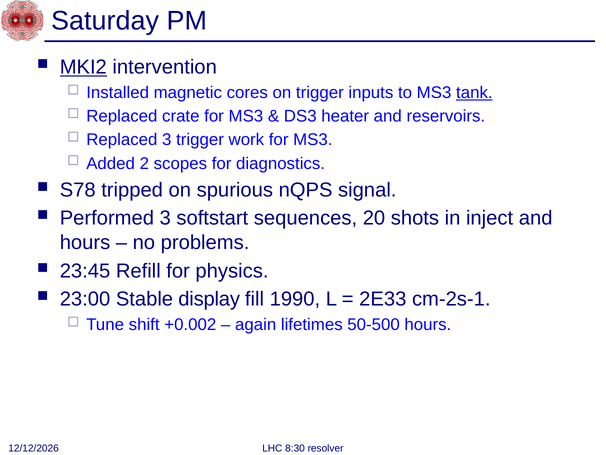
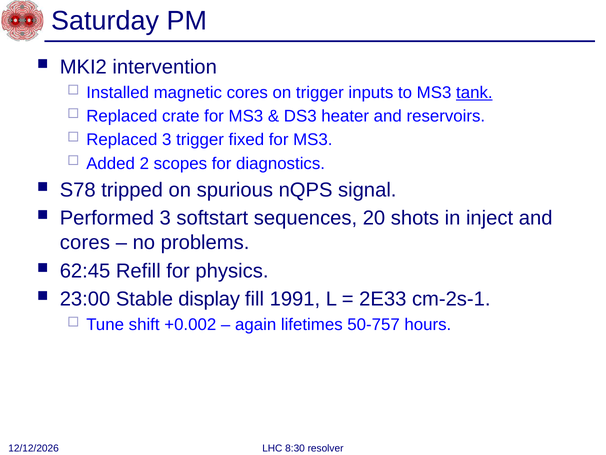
MKI2 underline: present -> none (83, 67)
work: work -> fixed (246, 140)
hours: hours -> cores (85, 242)
23:45: 23:45 -> 62:45 (85, 271)
1990: 1990 -> 1991 (295, 299)
50-500: 50-500 -> 50-757 (374, 324)
